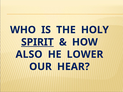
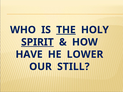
THE underline: none -> present (66, 30)
ALSO: ALSO -> HAVE (29, 55)
HEAR: HEAR -> STILL (73, 67)
